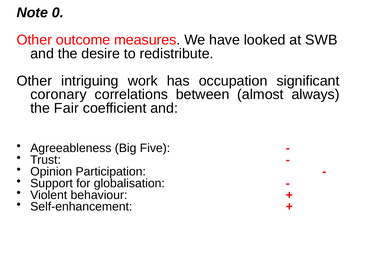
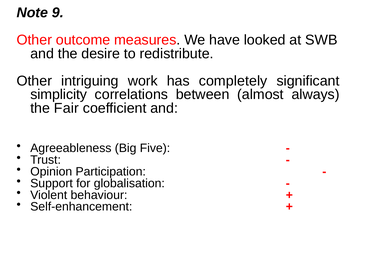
0: 0 -> 9 (58, 13)
occupation: occupation -> completely (233, 81)
coronary: coronary -> simplicity (59, 94)
